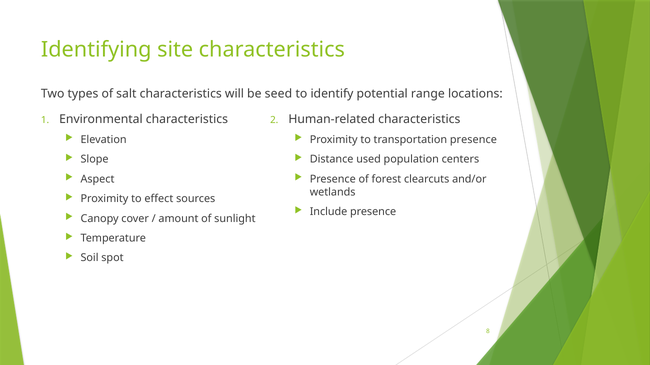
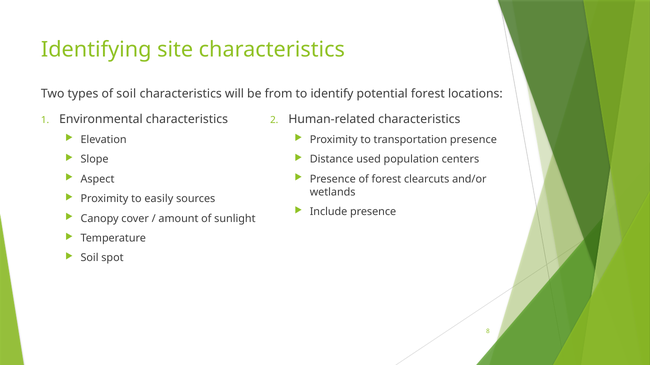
of salt: salt -> soil (126, 94)
seed: seed -> from (279, 94)
potential range: range -> forest (428, 94)
effect: effect -> easily (159, 199)
